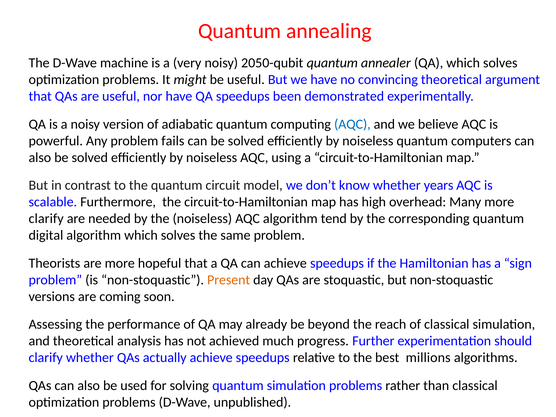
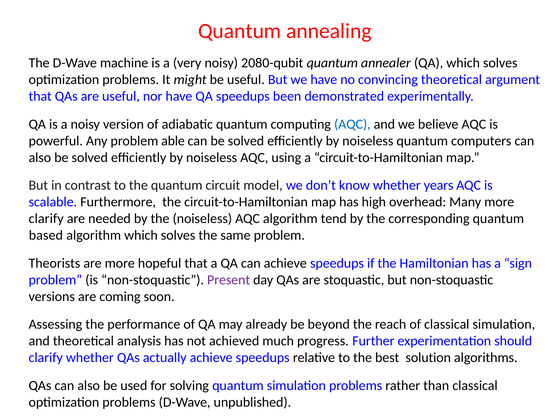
2050-qubit: 2050-qubit -> 2080-qubit (272, 63)
fails: fails -> able (173, 141)
digital: digital -> based (46, 235)
Present colour: orange -> purple (229, 280)
millions: millions -> solution (428, 358)
